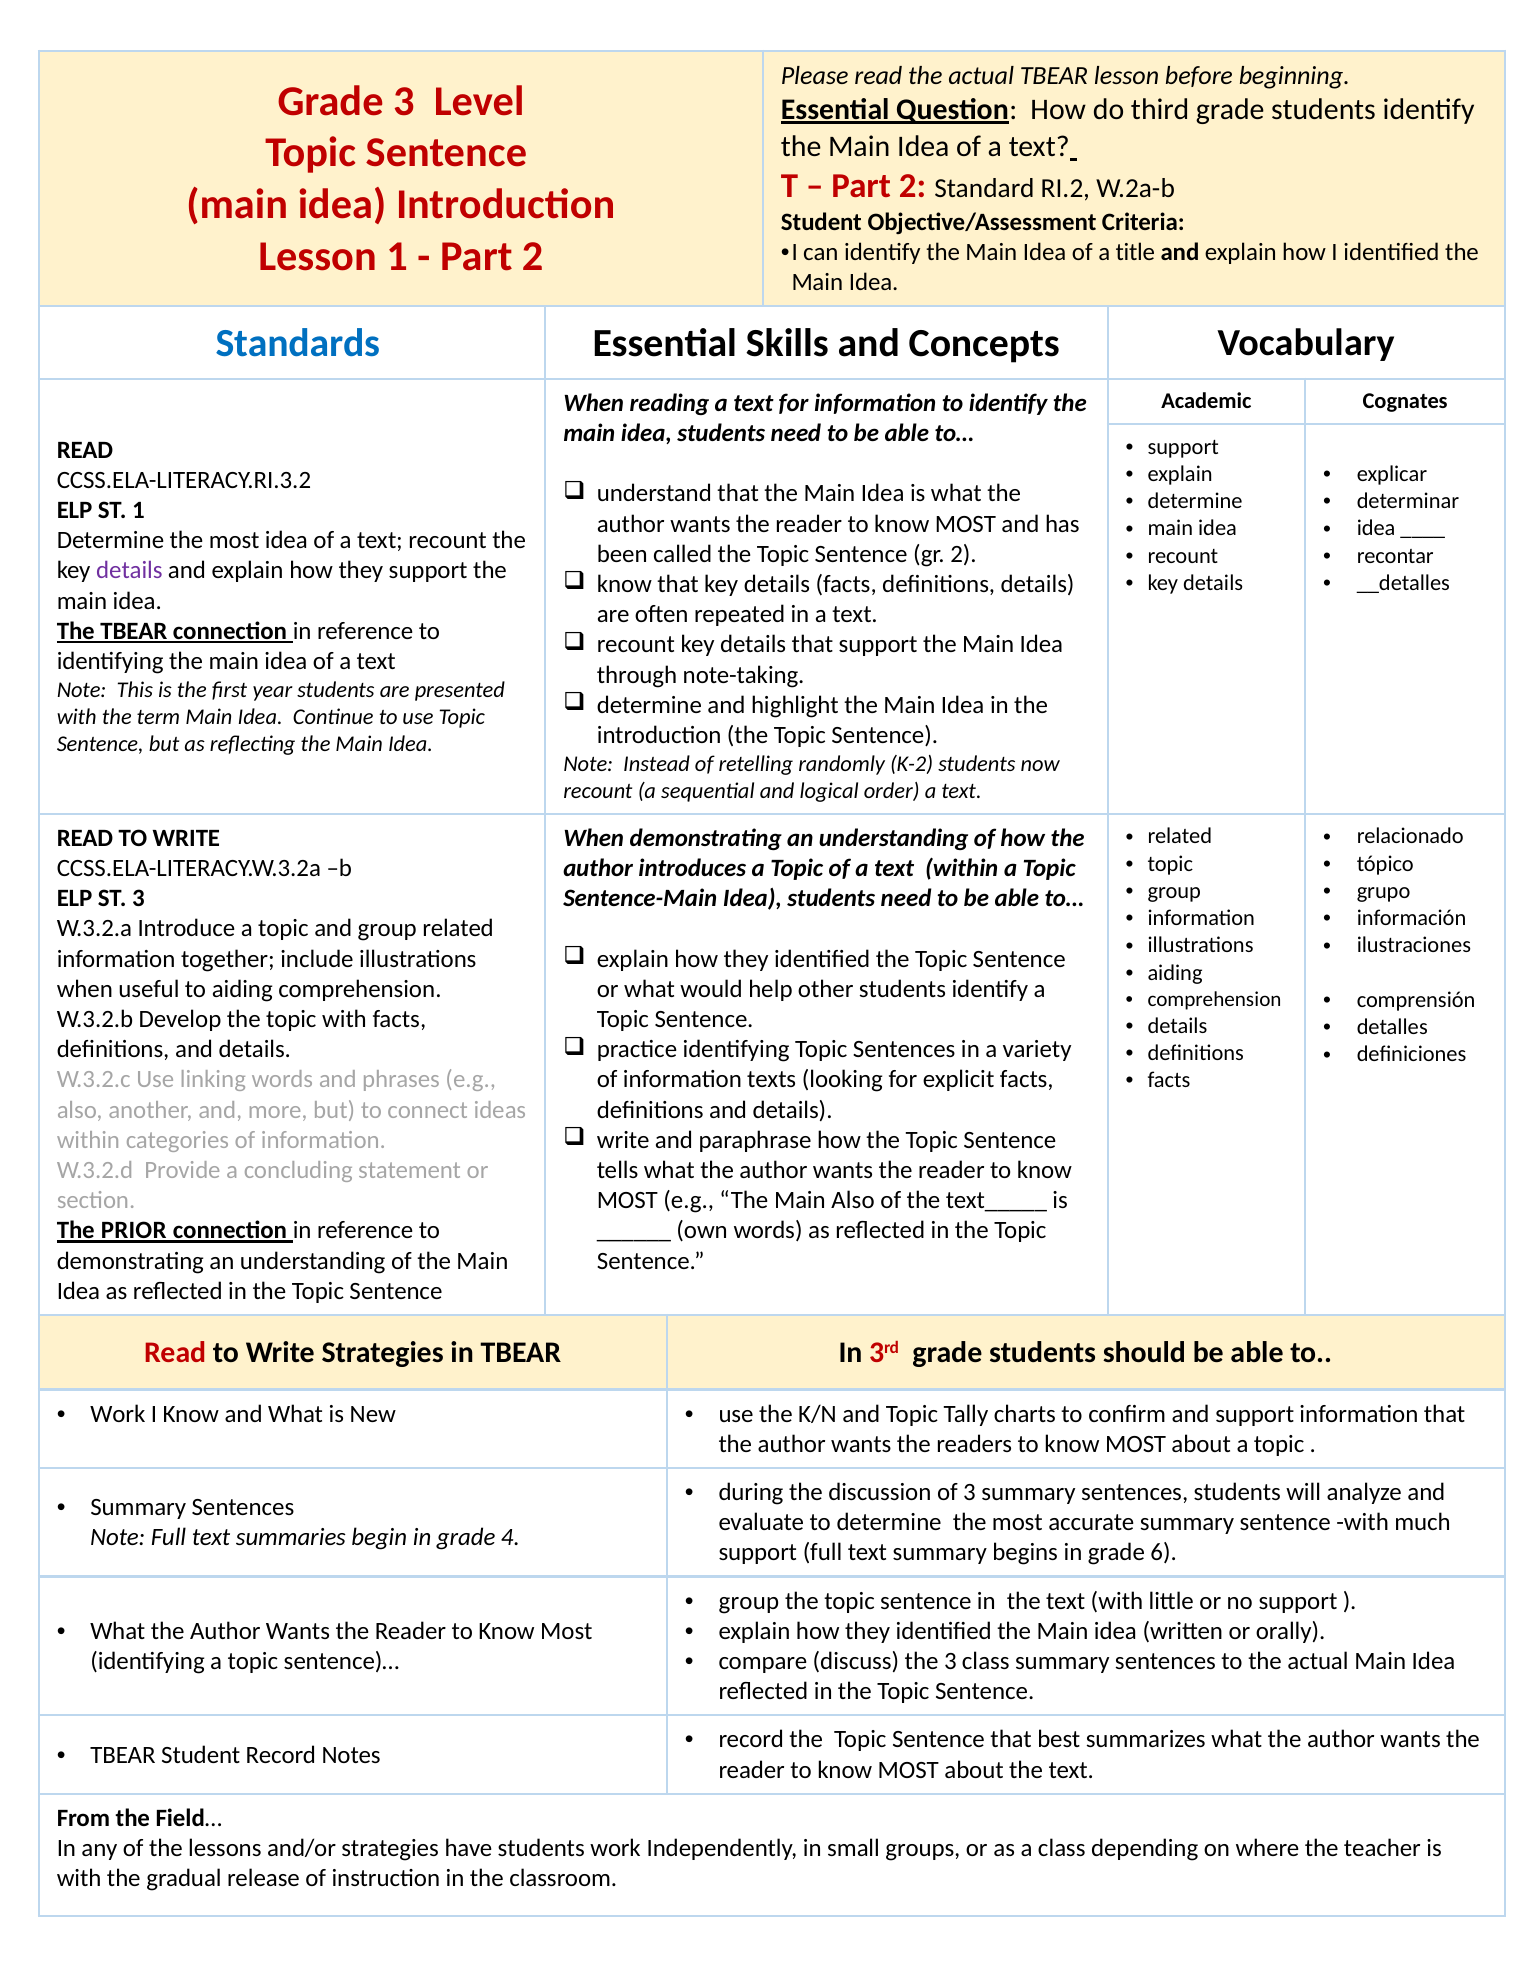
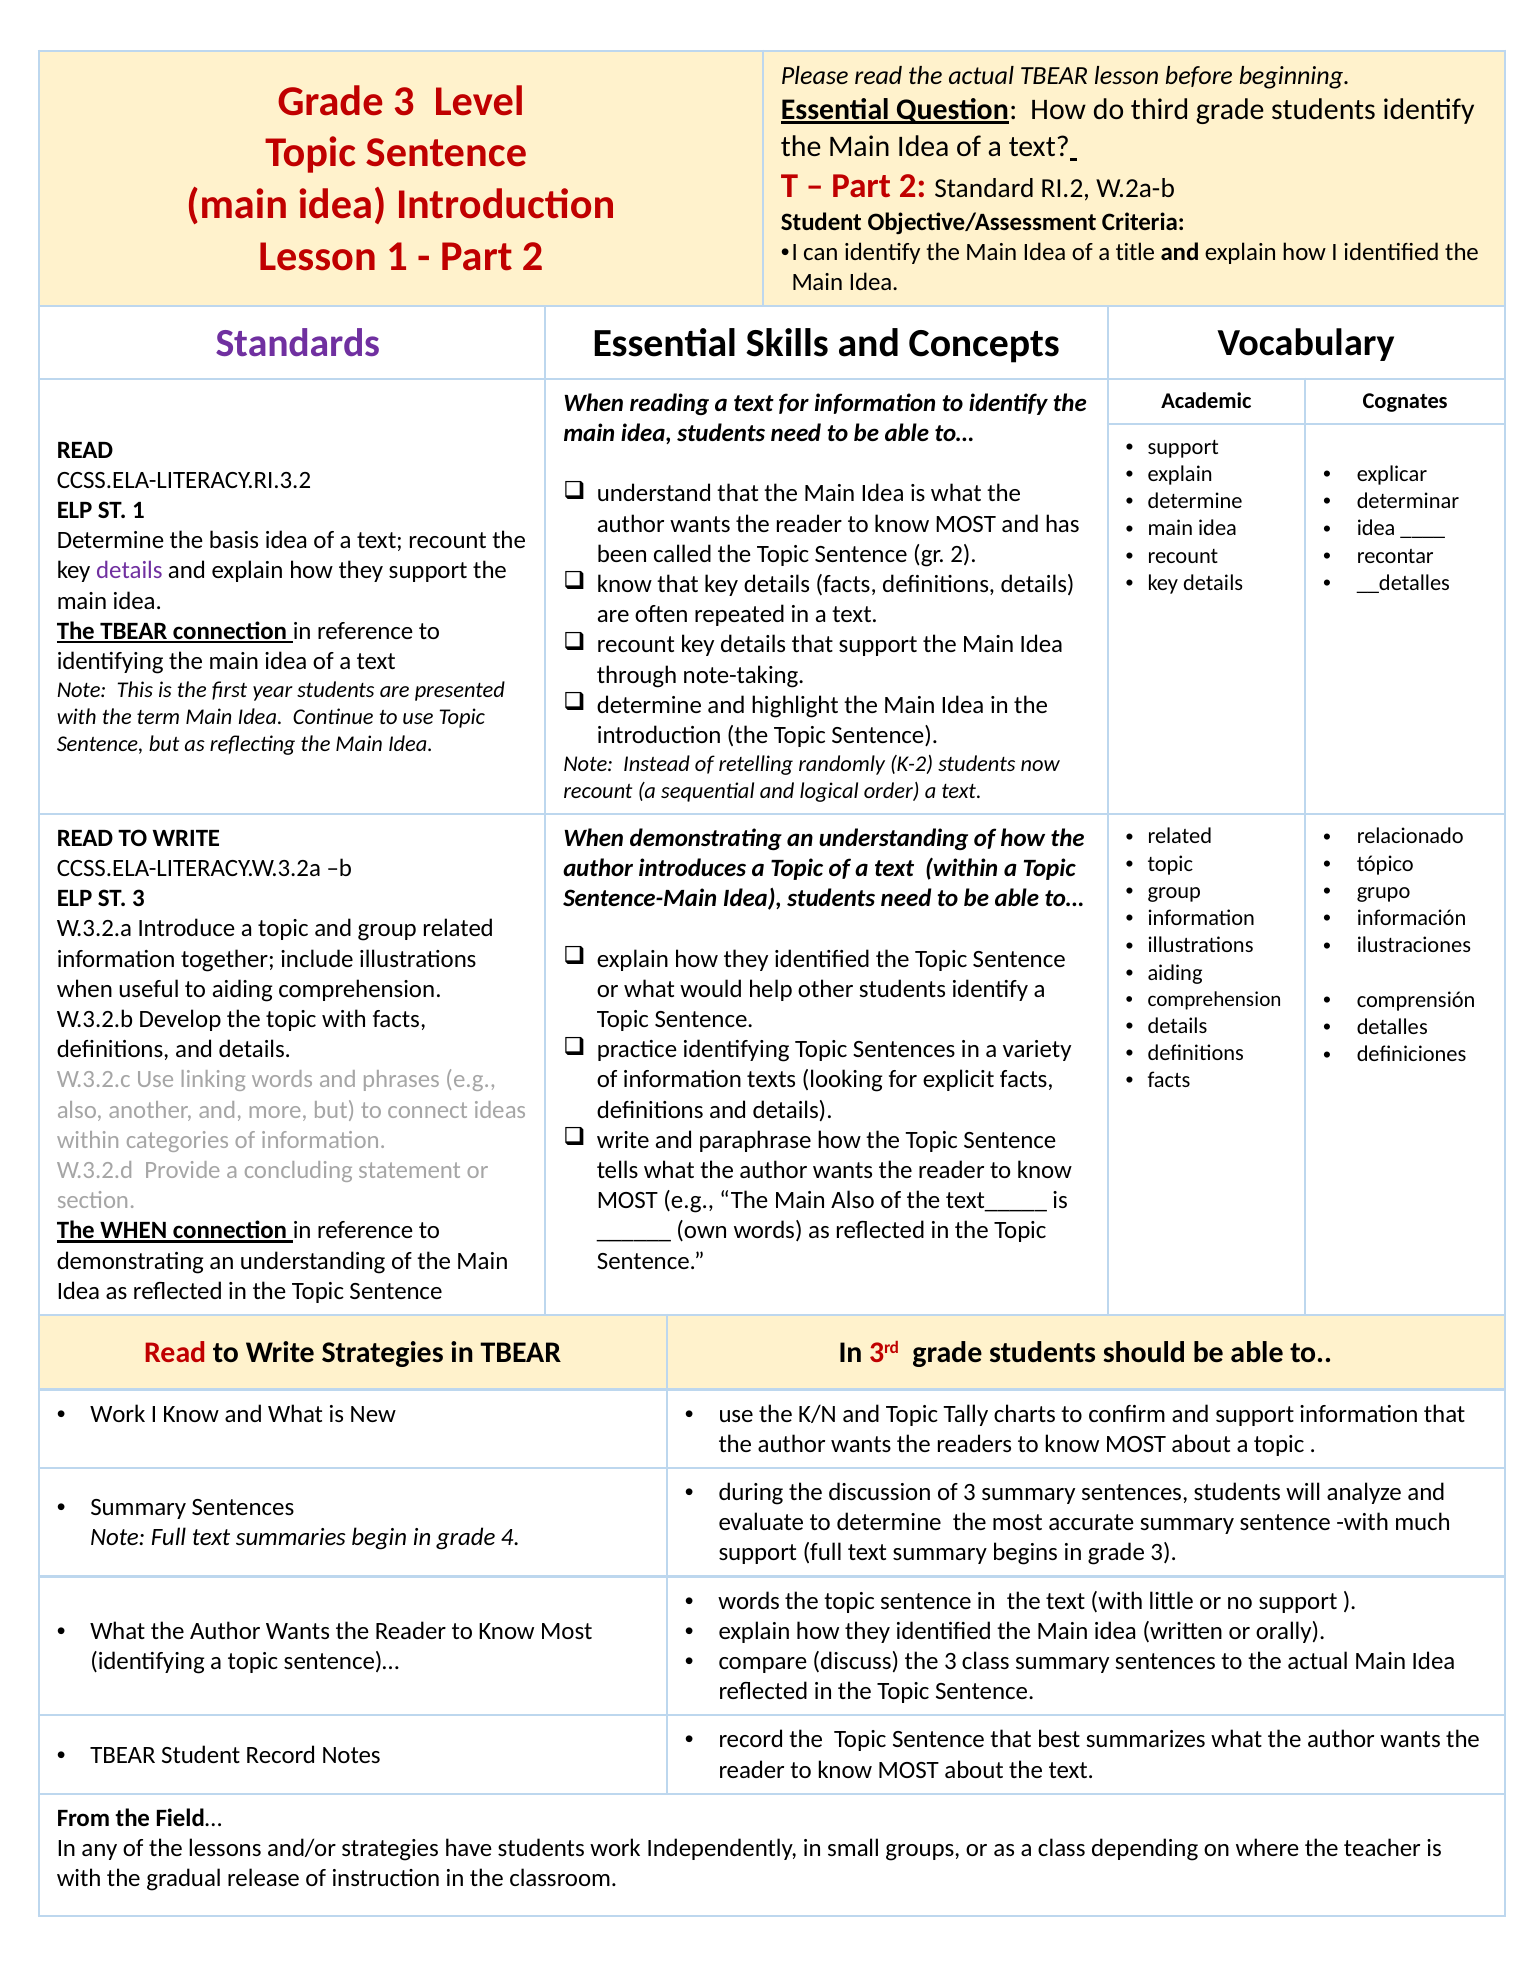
Standards colour: blue -> purple (298, 343)
most: most -> basis (234, 541)
The PRIOR: PRIOR -> WHEN (134, 1231)
in grade 6: 6 -> 3 (1164, 1553)
group: group -> words (749, 1601)
